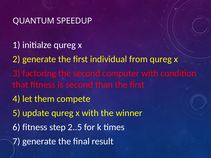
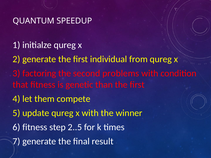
computer: computer -> problems (121, 73)
is second: second -> genetic (79, 85)
